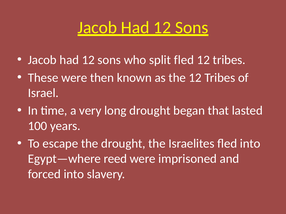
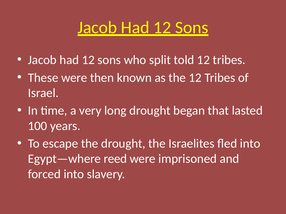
split fled: fled -> told (184, 60)
